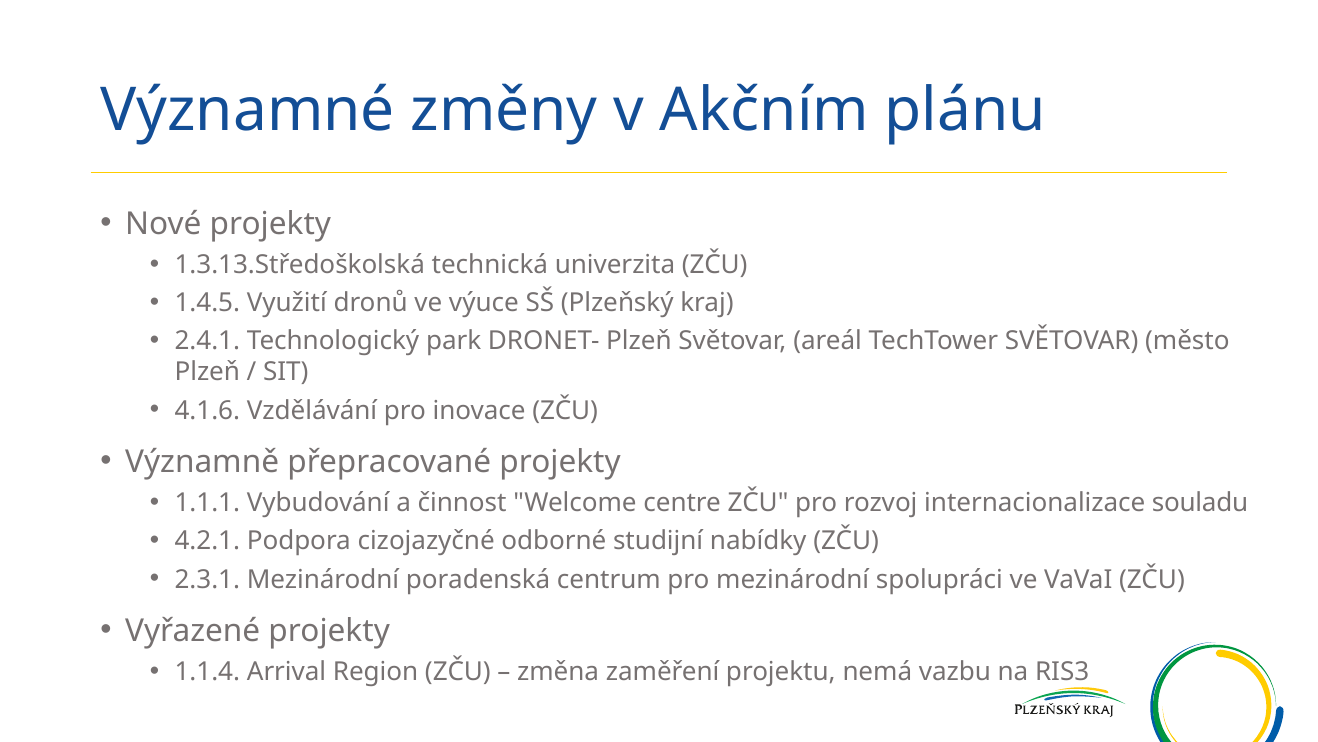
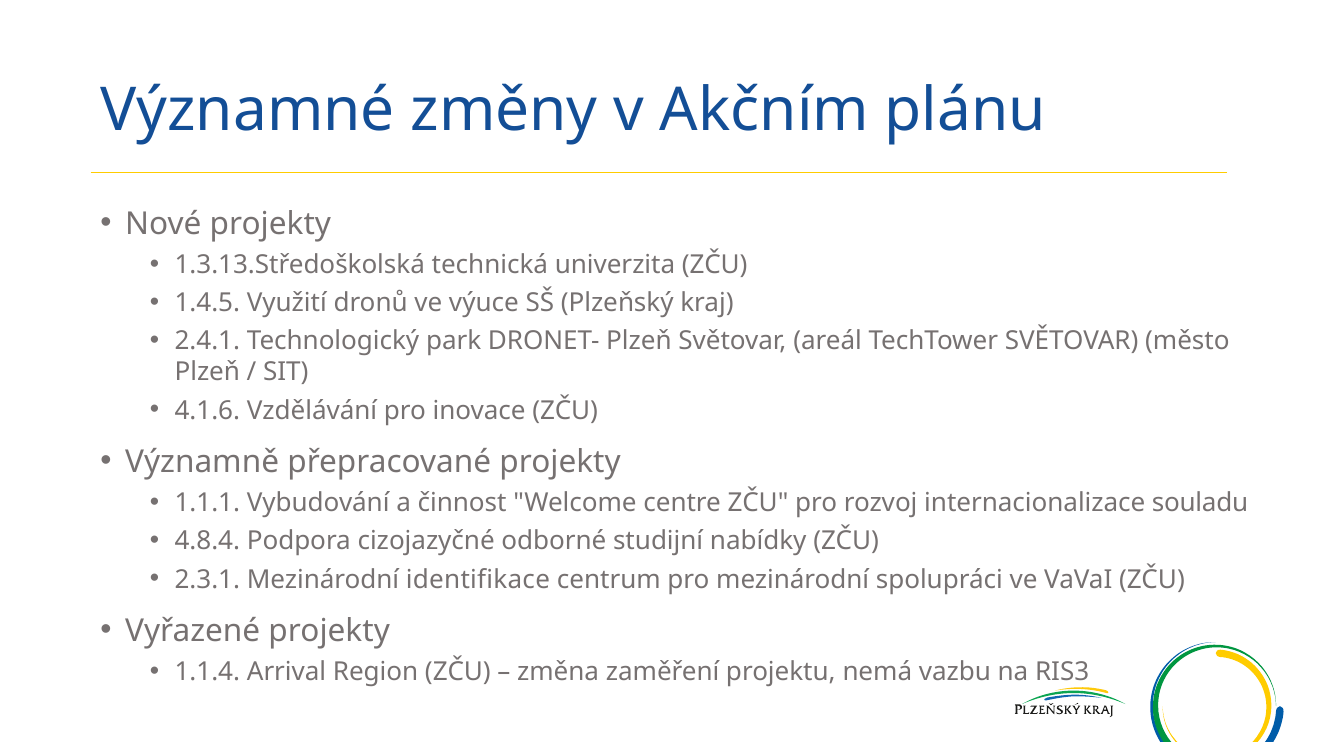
4.2.1: 4.2.1 -> 4.8.4 (207, 541)
poradenská: poradenská -> identifikace (478, 579)
